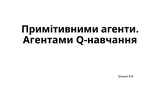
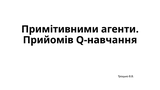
Агентами: Агентами -> Прийомів (48, 40)
